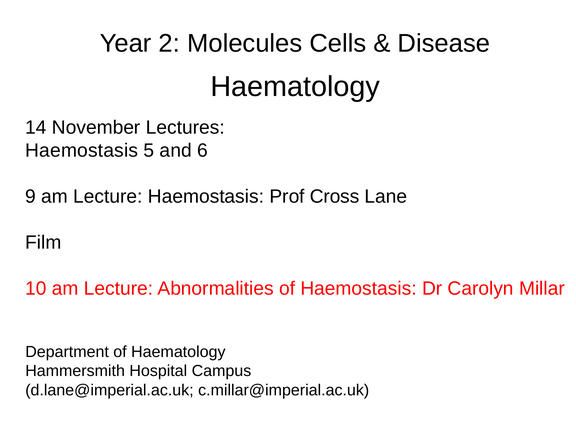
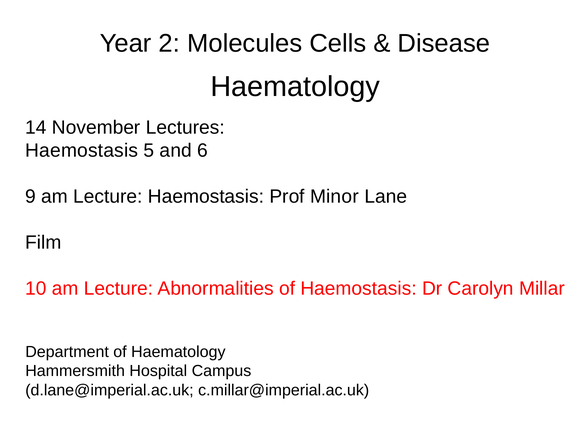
Cross: Cross -> Minor (334, 196)
